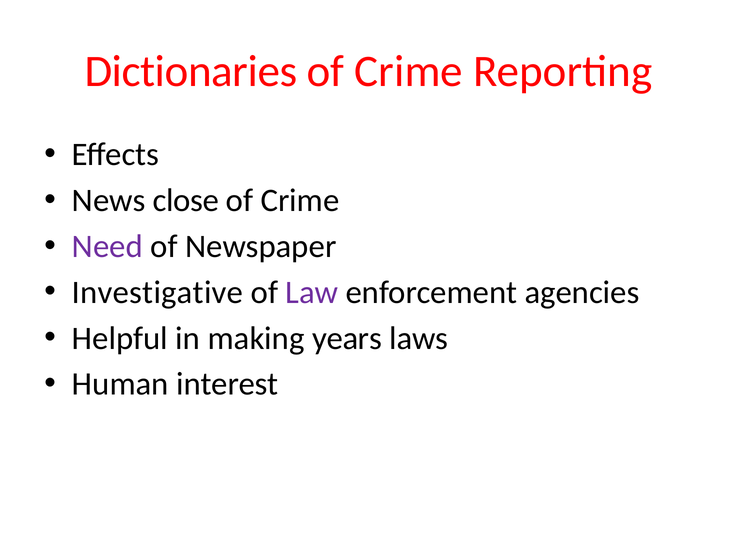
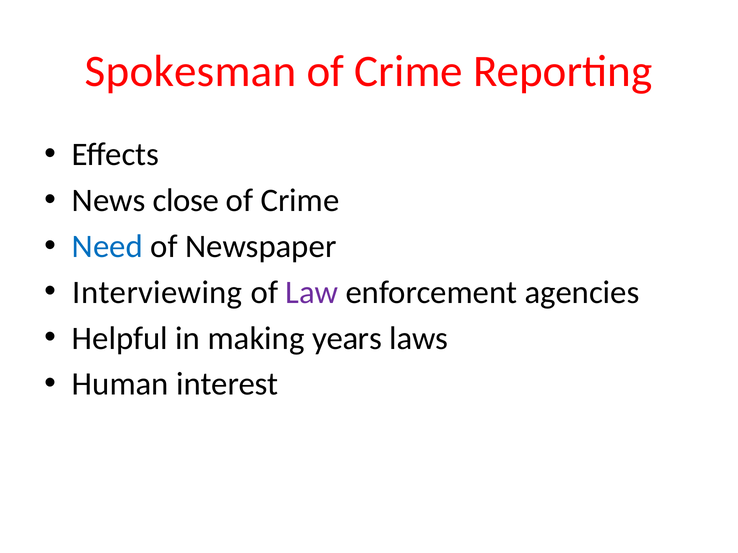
Dictionaries: Dictionaries -> Spokesman (191, 71)
Need colour: purple -> blue (107, 247)
Investigative: Investigative -> Interviewing (157, 293)
